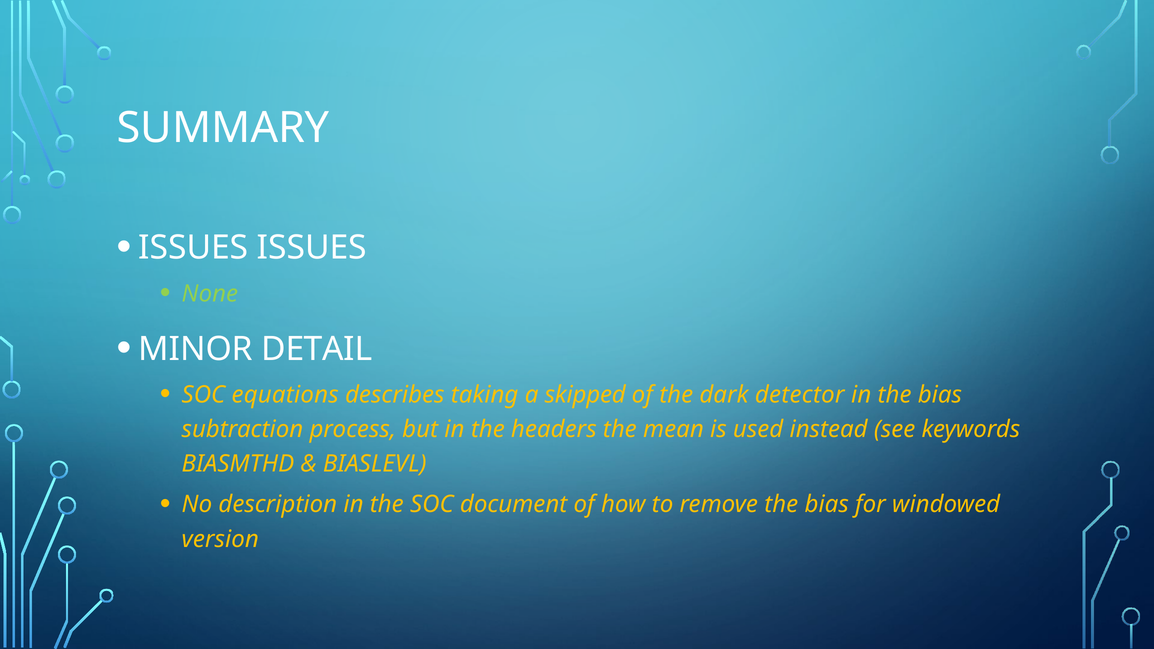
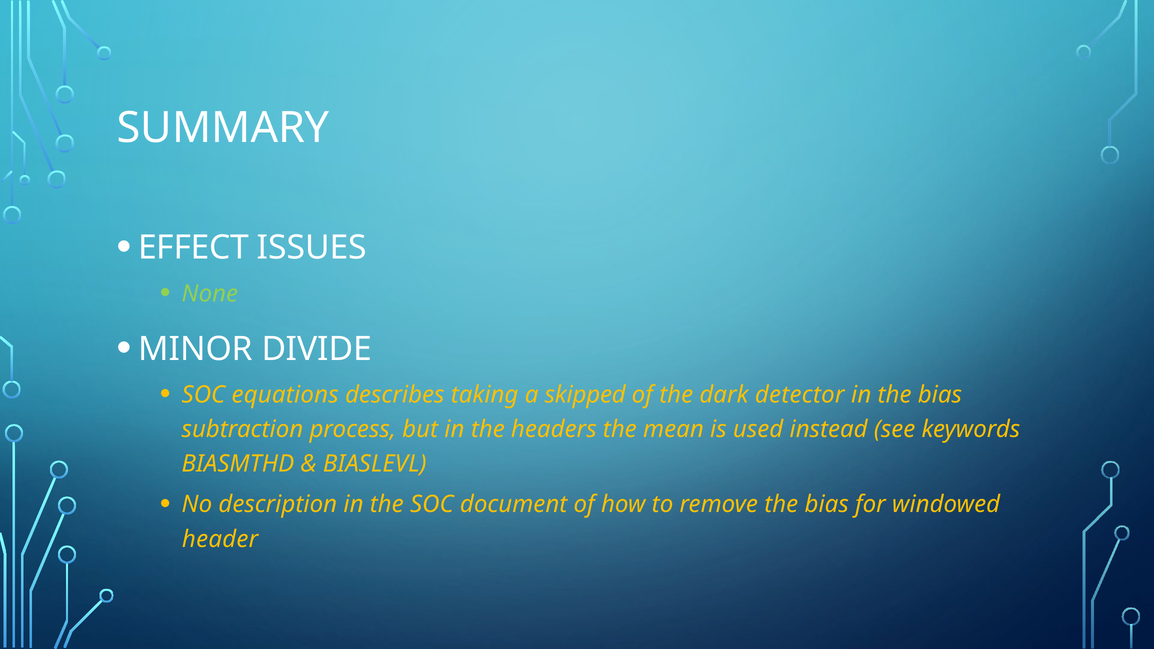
ISSUES: ISSUES -> EFFECT (193, 248)
DETAIL: DETAIL -> DIVIDE (317, 349)
version: version -> header (220, 539)
